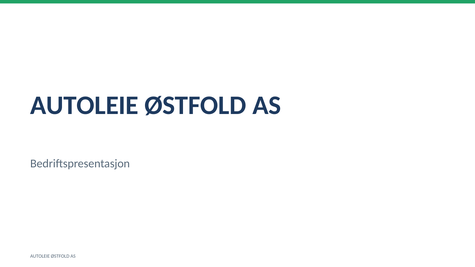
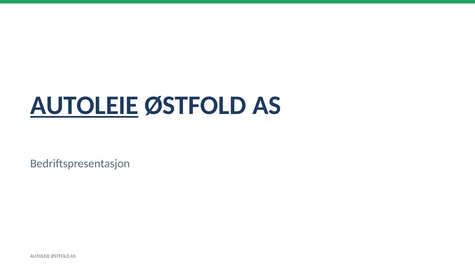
AUTOLEIE underline: none -> present (84, 105)
